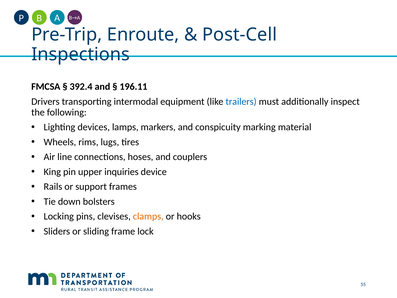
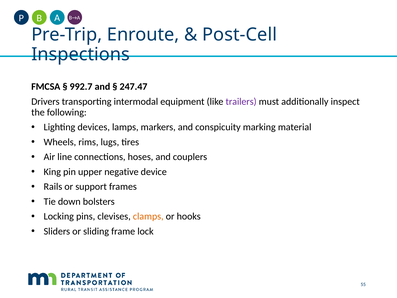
392.4: 392.4 -> 992.7 (81, 87)
196.11: 196.11 -> 247.47 (133, 87)
trailers colour: blue -> purple (241, 101)
inquiries: inquiries -> negative (121, 172)
